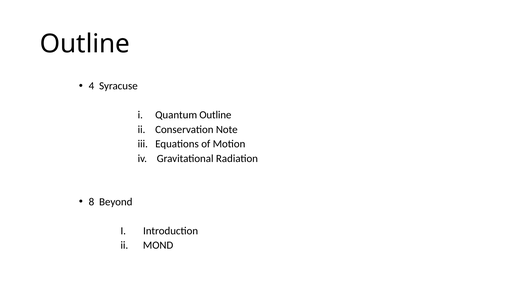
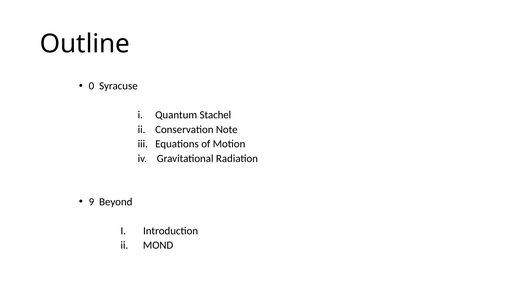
4: 4 -> 0 (91, 86)
Quantum Outline: Outline -> Stachel (215, 115)
8: 8 -> 9 (91, 202)
